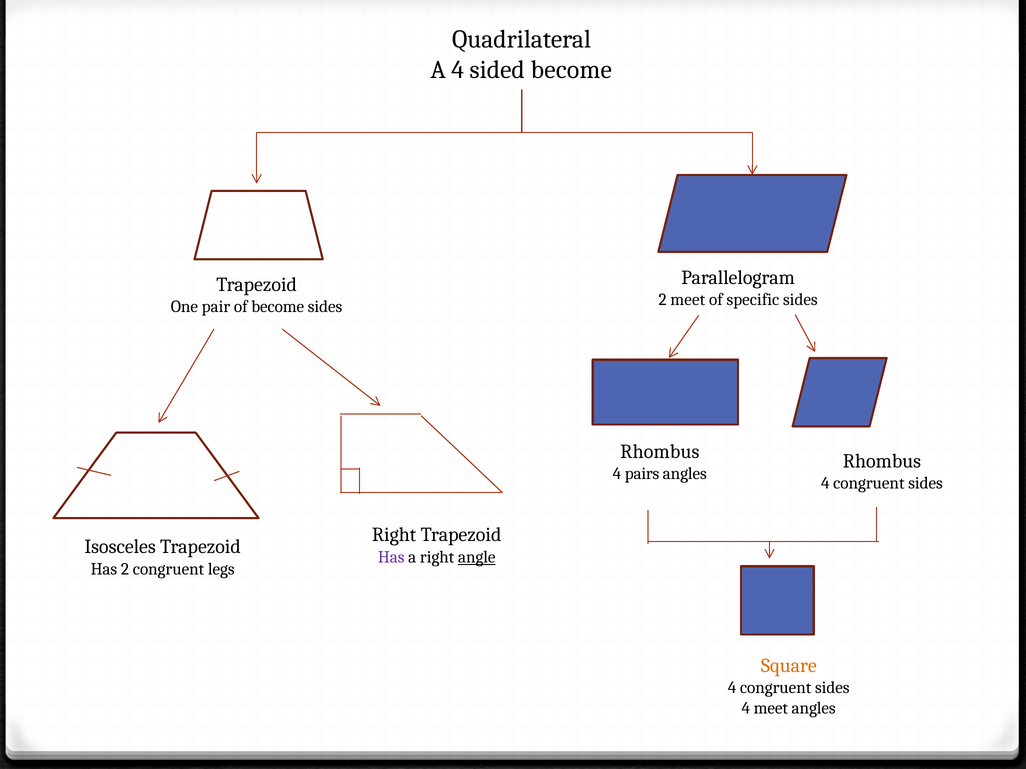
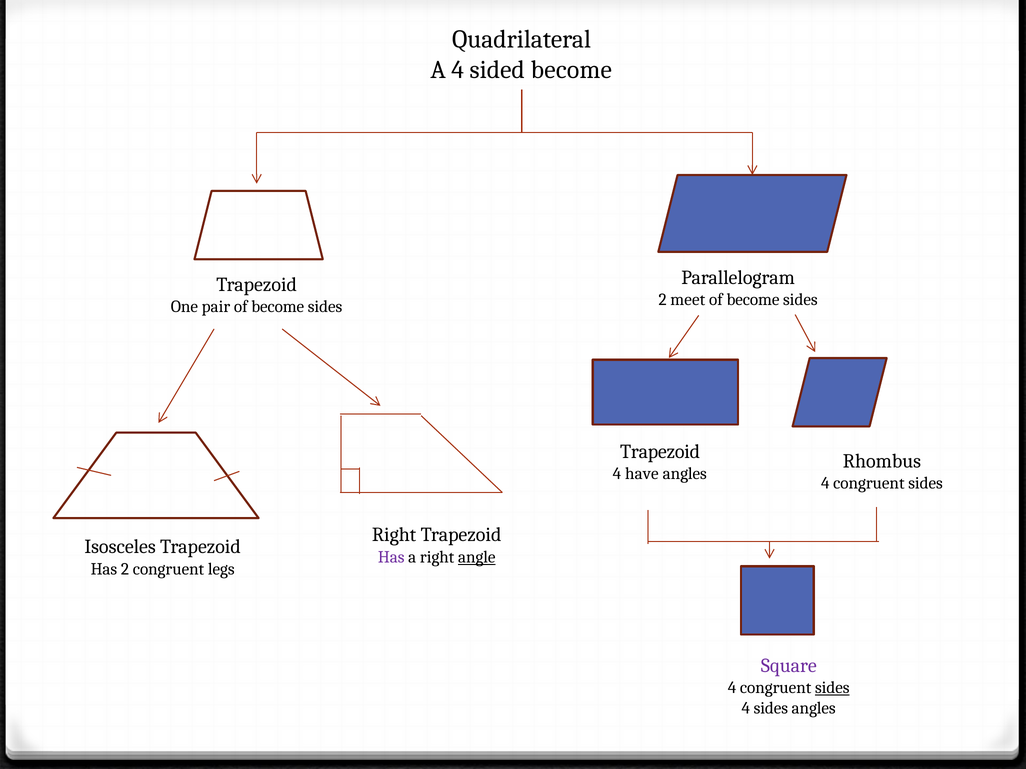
specific: specific -> become (753, 300)
Rhombus: Rhombus -> Trapezoid (660, 452)
pairs: pairs -> have (642, 474)
Square colour: orange -> purple (789, 666)
sides underline: none -> present (832, 688)
4 meet: meet -> sides (771, 709)
